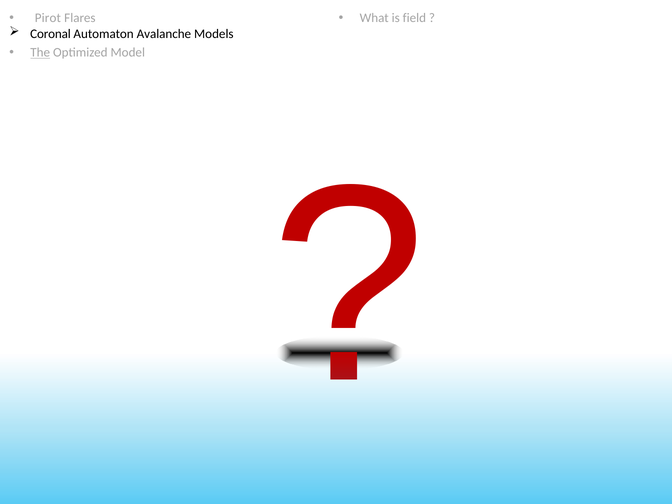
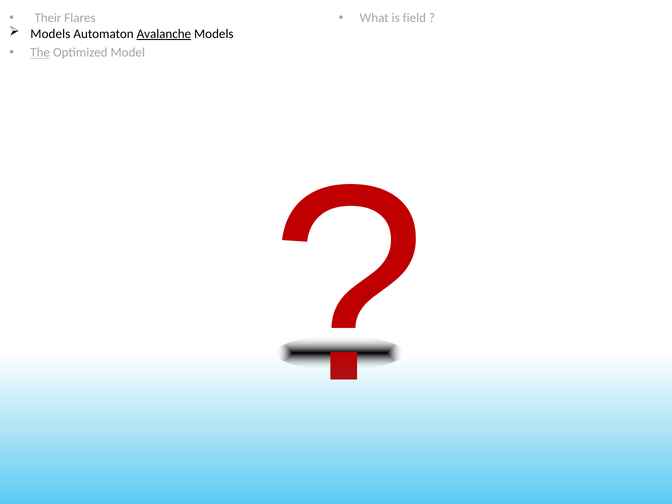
Pirot: Pirot -> Their (48, 18)
Coronal: Coronal -> Models (50, 34)
Avalanche underline: none -> present (164, 34)
